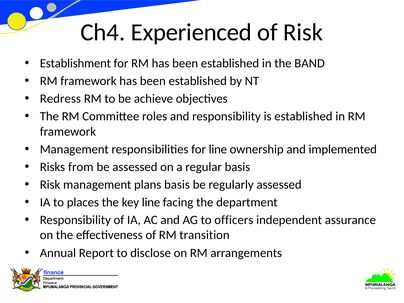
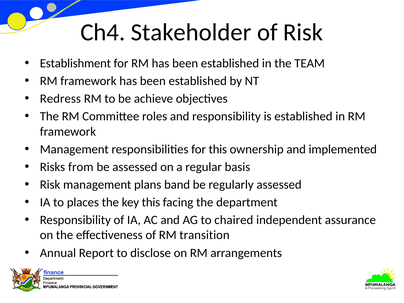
Experienced: Experienced -> Stakeholder (191, 32)
BAND: BAND -> TEAM (310, 63)
for line: line -> this (218, 149)
plans basis: basis -> band (177, 185)
key line: line -> this (151, 202)
officers: officers -> chaired (234, 220)
